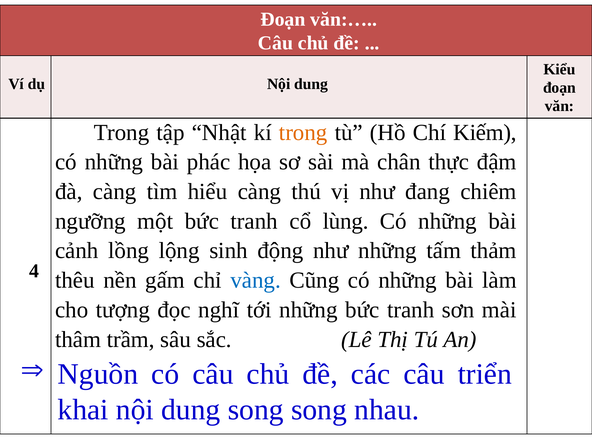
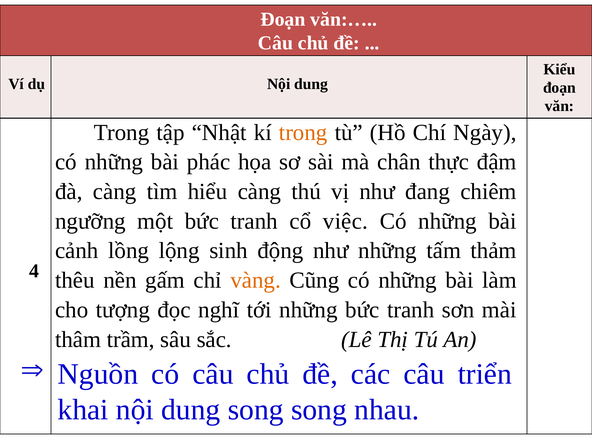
Kiếm: Kiếm -> Ngày (485, 132)
lùng: lùng -> việc (345, 221)
vàng colour: blue -> orange (256, 280)
